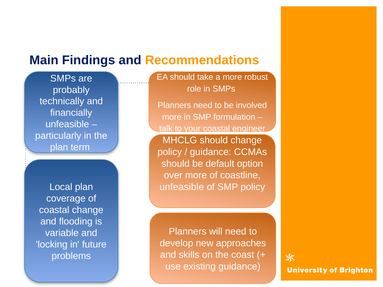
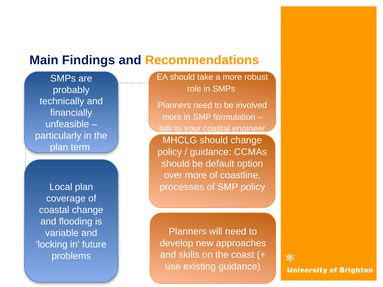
unfeasible: unfeasible -> processes (182, 187)
